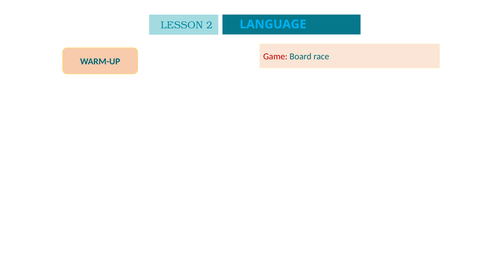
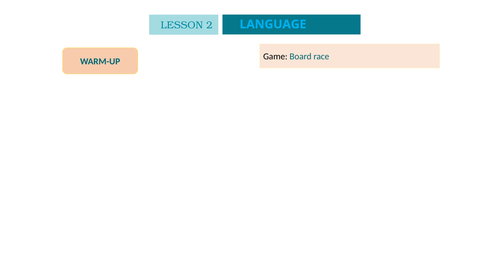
Game colour: red -> black (275, 57)
